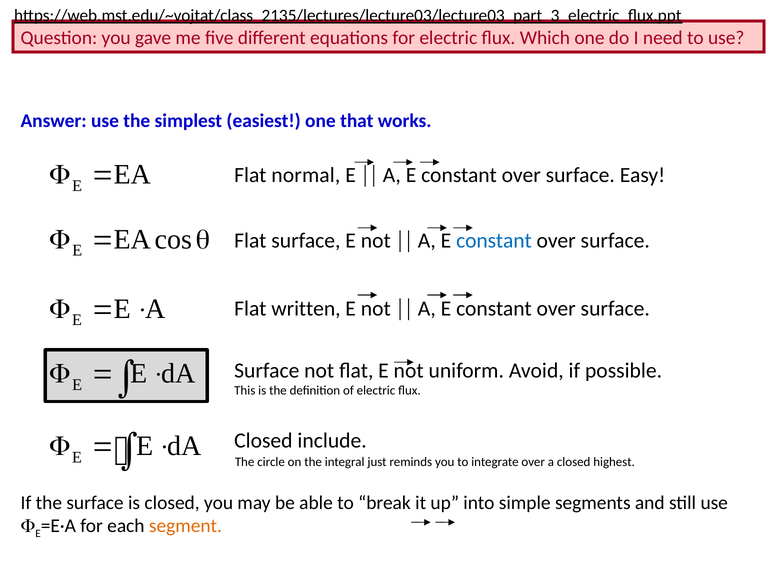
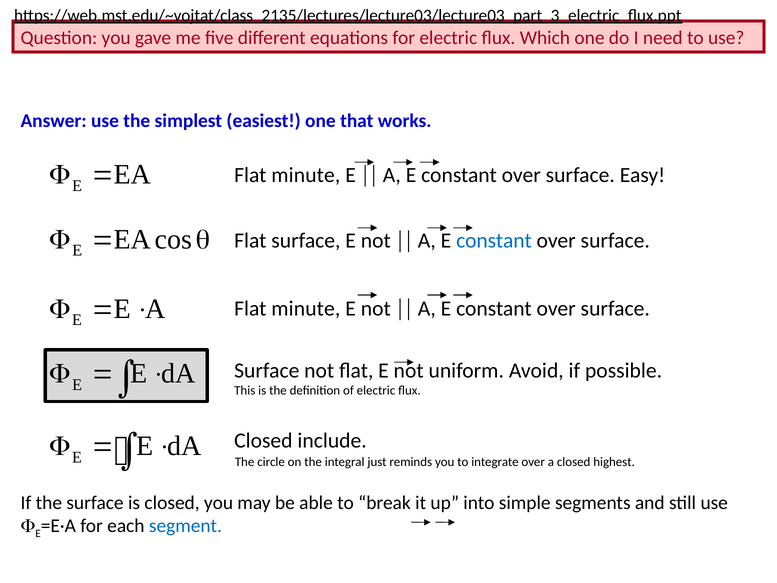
normal: normal -> minute (306, 175)
written: written -> minute (306, 309)
segment colour: orange -> blue (185, 526)
